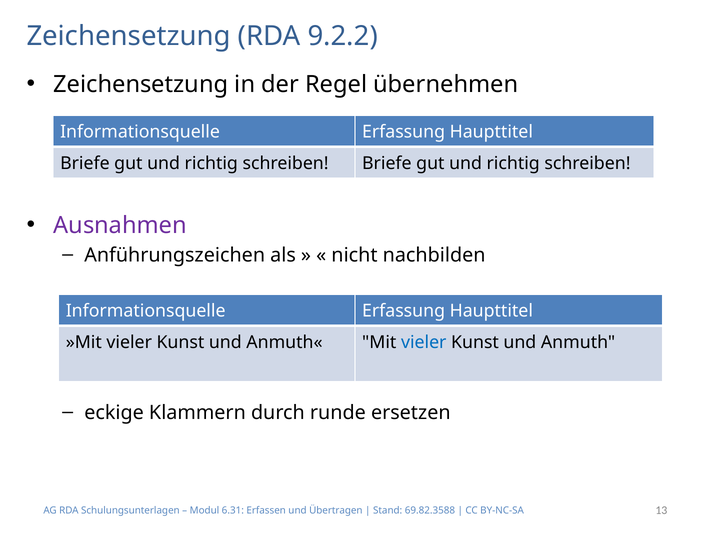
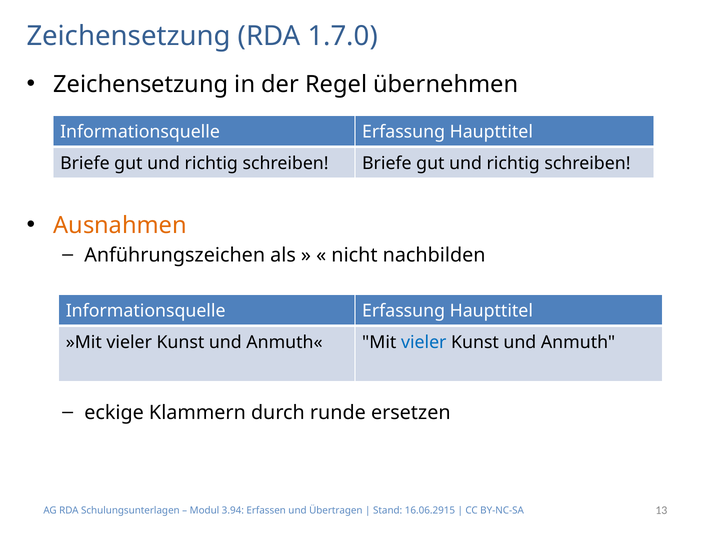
9.2.2: 9.2.2 -> 1.7.0 (343, 36)
Ausnahmen colour: purple -> orange (120, 225)
6.31: 6.31 -> 3.94 (233, 510)
69.82.3588: 69.82.3588 -> 16.06.2915 (430, 510)
